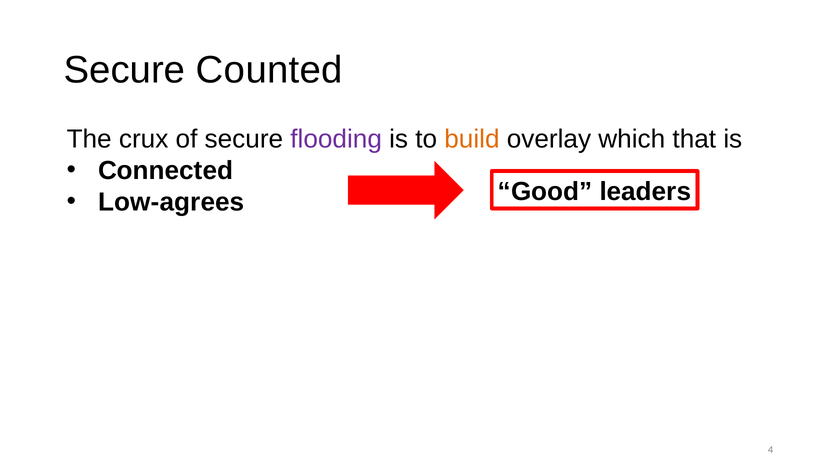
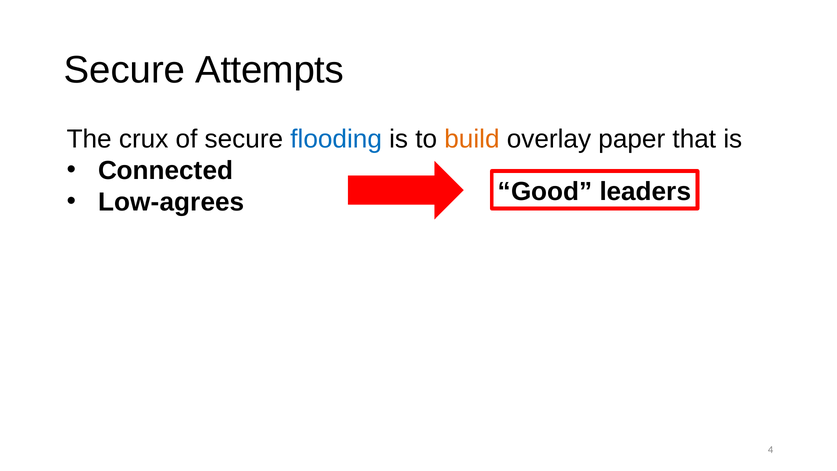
Counted: Counted -> Attempts (270, 70)
flooding colour: purple -> blue (336, 139)
which: which -> paper (632, 139)
